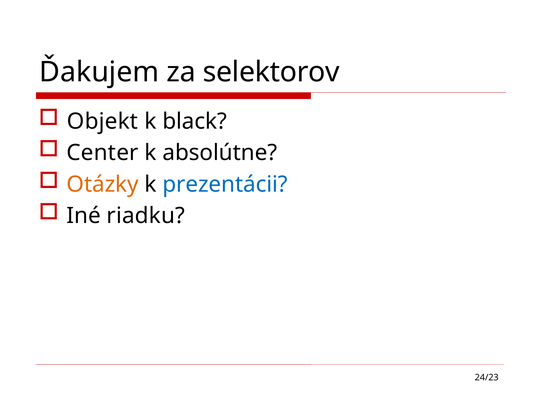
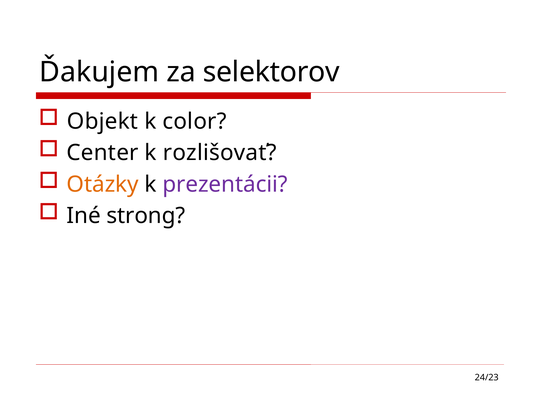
black: black -> color (194, 121)
absolútne: absolútne -> rozlišovať (220, 153)
prezentácii colour: blue -> purple (225, 184)
riadku: riadku -> strong (146, 216)
